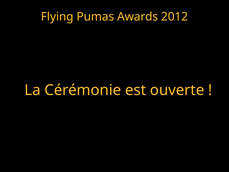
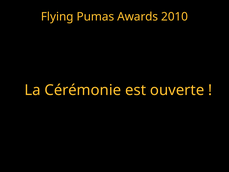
2012: 2012 -> 2010 (175, 17)
